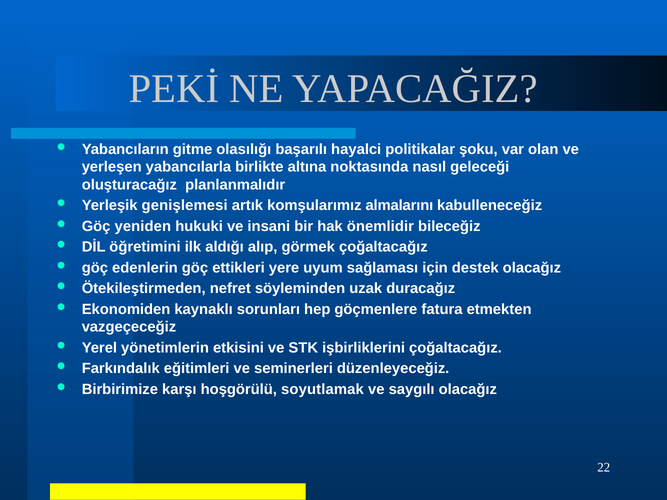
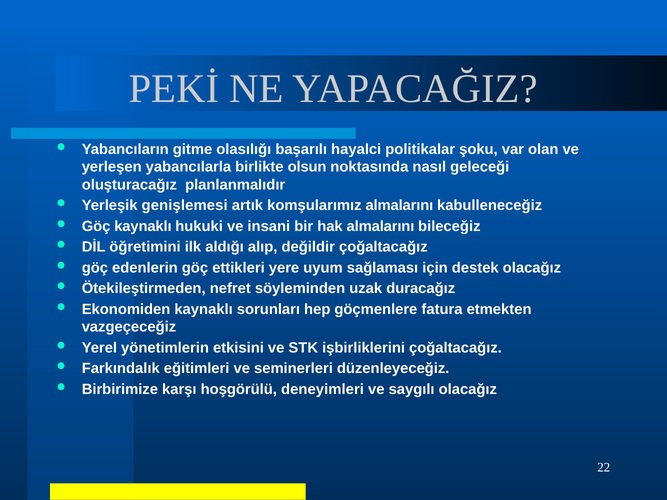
altına: altına -> olsun (307, 167)
Göç yeniden: yeniden -> kaynaklı (143, 226)
hak önemlidir: önemlidir -> almalarını (380, 226)
görmek: görmek -> değildir (308, 247)
soyutlamak: soyutlamak -> deneyimleri (322, 389)
